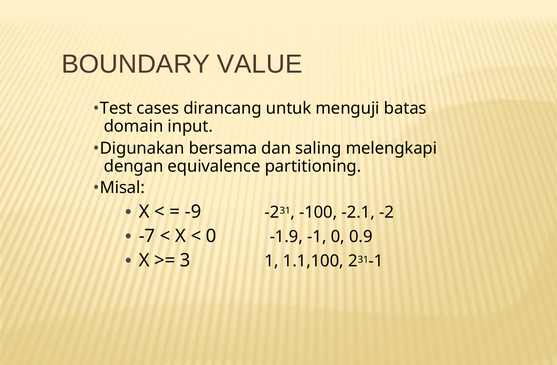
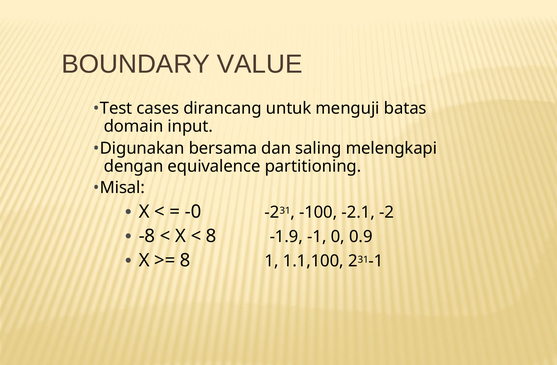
-9: -9 -> -0 (193, 211)
-7: -7 -> -8 (147, 236)
0: 0 -> 8 (211, 236)
3: 3 -> 8 (185, 260)
